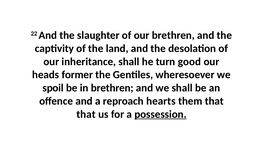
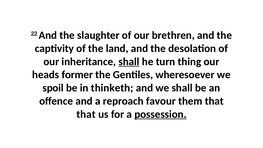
shall underline: none -> present (129, 62)
good: good -> thing (189, 62)
in brethren: brethren -> thinketh (112, 88)
hearts: hearts -> favour (161, 101)
